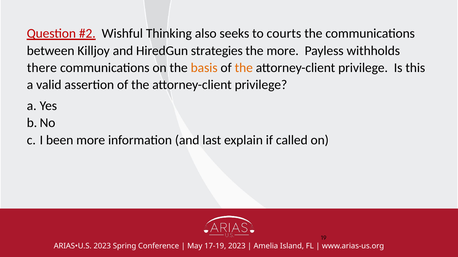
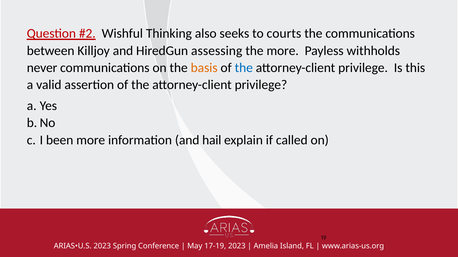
strategies: strategies -> assessing (217, 51)
there: there -> never (42, 68)
the colour: orange -> blue (244, 68)
last: last -> hail (212, 140)
